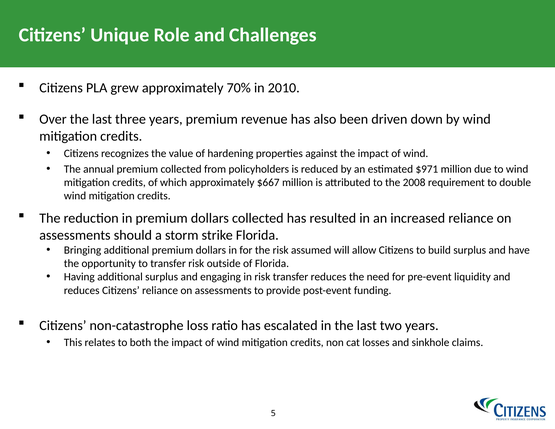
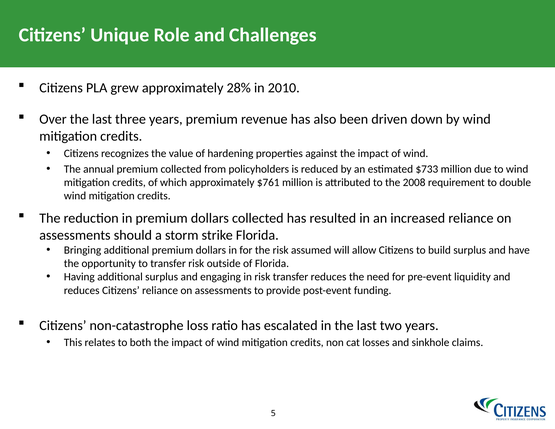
70%: 70% -> 28% (239, 88)
$971: $971 -> $733 (427, 169)
$667: $667 -> $761 (268, 182)
